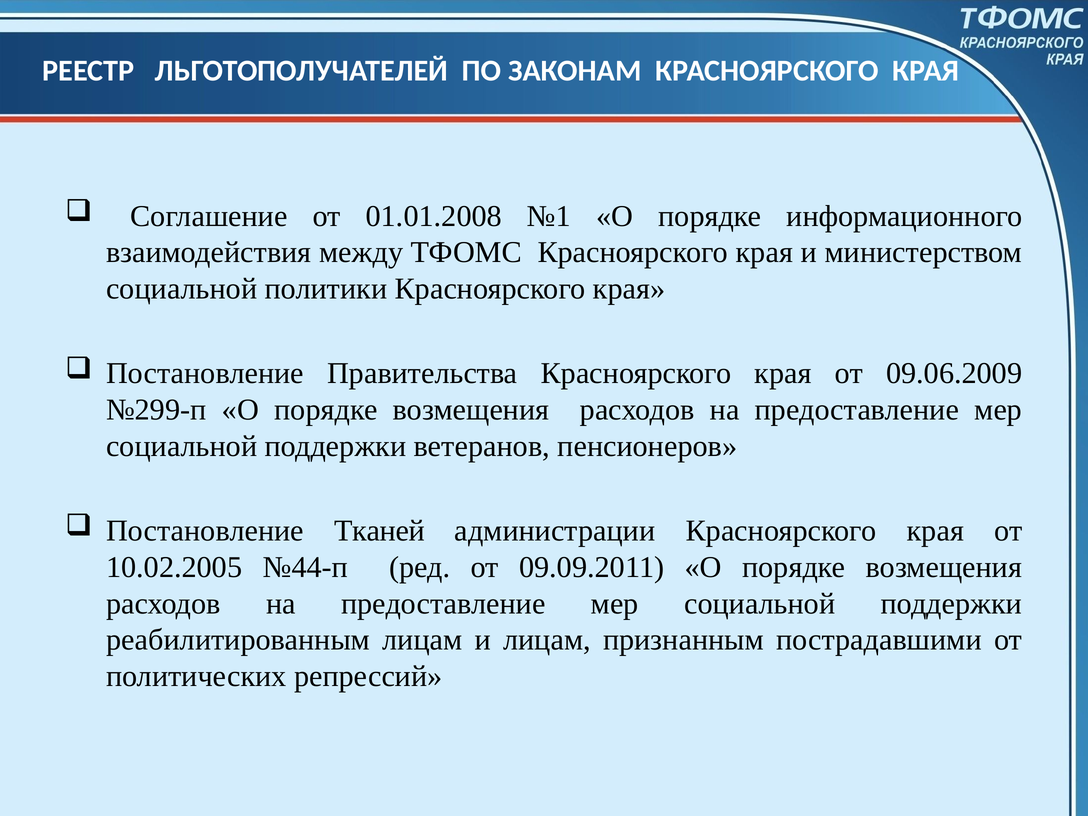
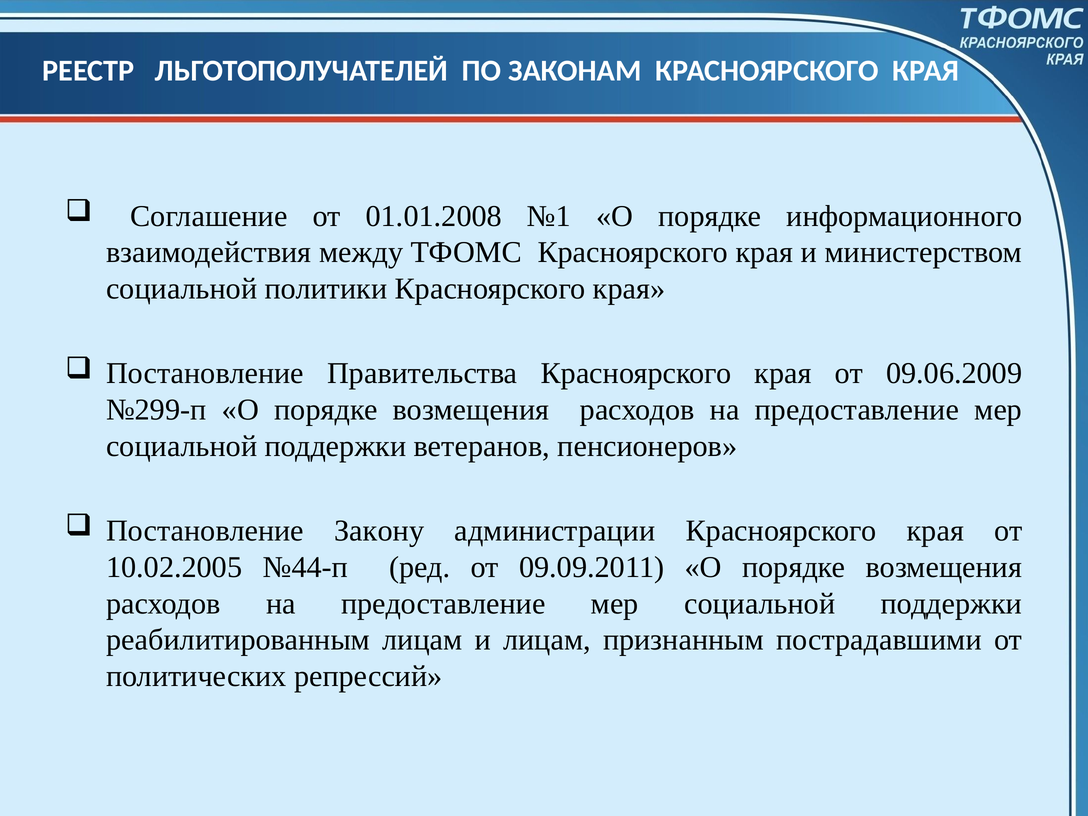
Тканей: Тканей -> Закону (379, 531)
